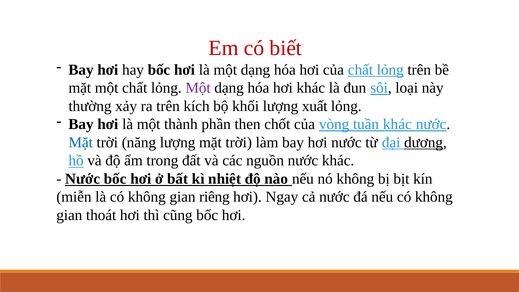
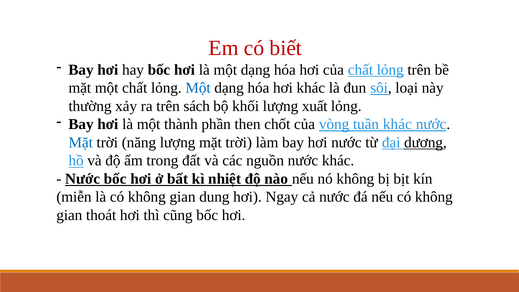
Một colour: purple -> blue (198, 88)
kích: kích -> sách (197, 106)
riêng: riêng -> dung (214, 197)
